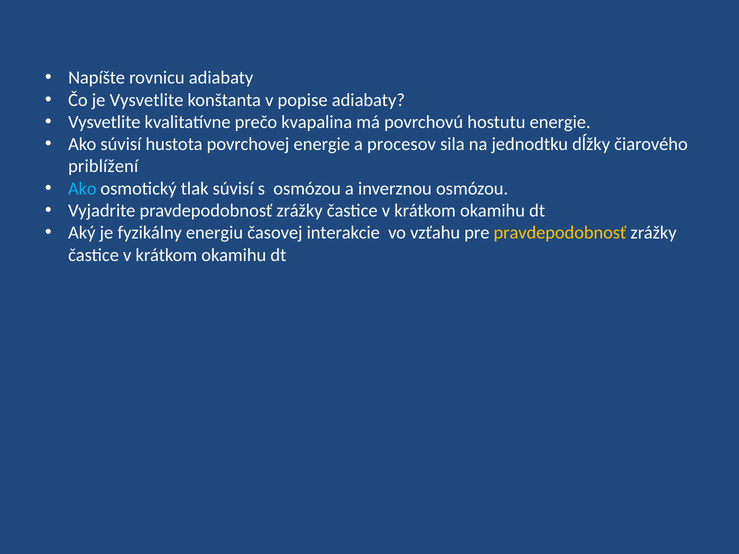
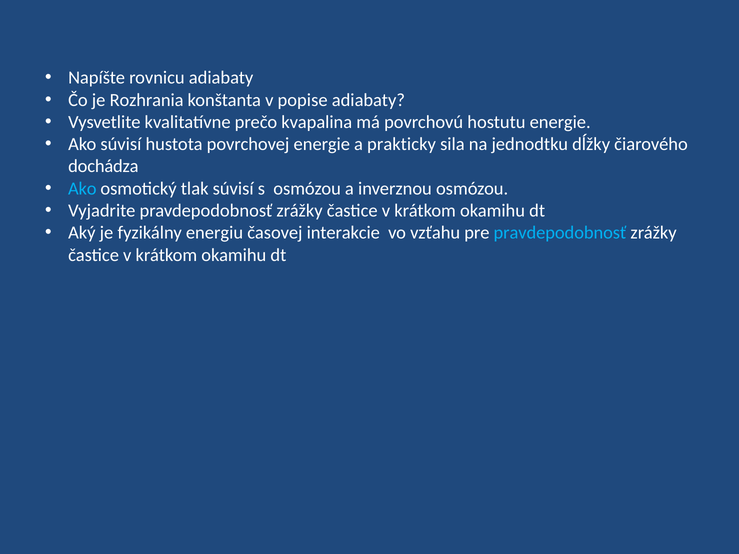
je Vysvetlite: Vysvetlite -> Rozhrania (147, 100)
procesov: procesov -> prakticky (402, 144)
priblížení: priblížení -> dochádza (103, 166)
pravdepodobnosť colour: yellow -> light blue (560, 233)
